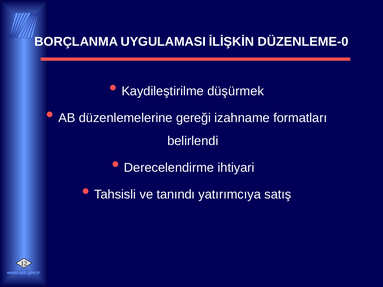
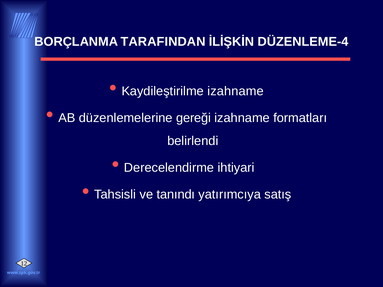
UYGULAMASI: UYGULAMASI -> TARAFINDAN (163, 42)
DÜZENLEME-0: DÜZENLEME-0 -> DÜZENLEME-4 (303, 42)
Kaydileştirilme düşürmek: düşürmek -> izahname (236, 91)
